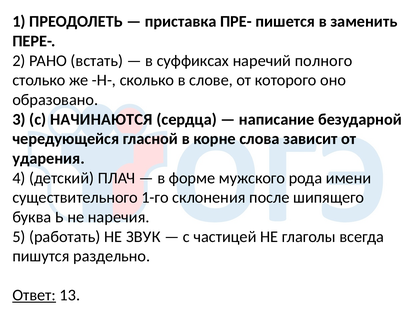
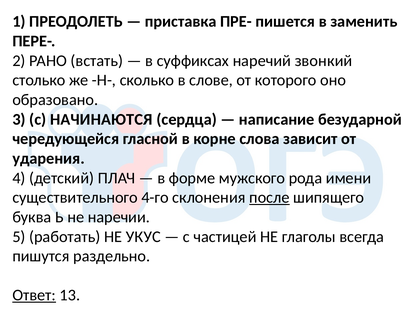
полного: полного -> звонкий (324, 61)
1-го: 1-го -> 4-го (155, 198)
после underline: none -> present (269, 198)
наречия: наречия -> наречии (119, 217)
ЗВУК: ЗВУК -> УКУС (143, 237)
